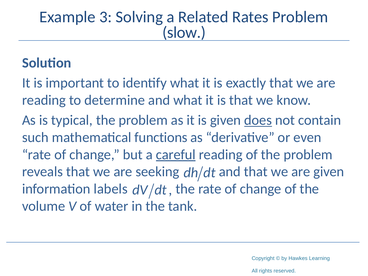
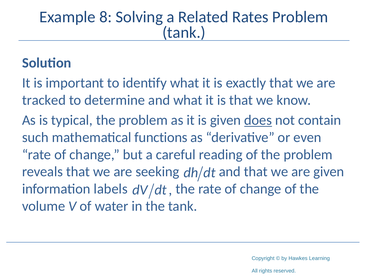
3: 3 -> 8 (106, 17)
slow: slow -> tank (184, 32)
reading: reading -> tracked (44, 100)
careful underline: present -> none (176, 155)
